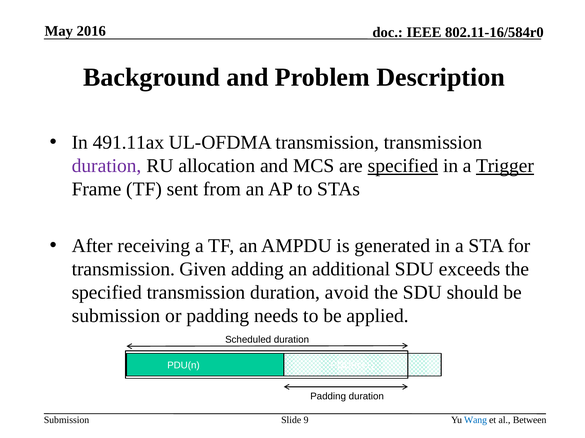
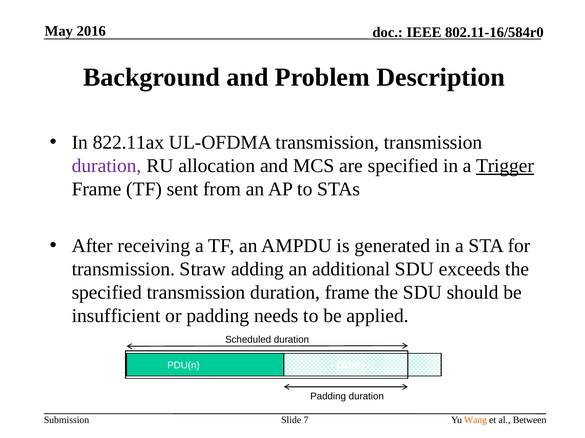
491.11ax: 491.11ax -> 822.11ax (128, 143)
specified underline: present -> none (403, 166)
Given: Given -> Straw (203, 270)
duration avoid: avoid -> frame (347, 293)
submission: submission -> insufficient (116, 316)
9: 9 -> 7 (306, 421)
Wang colour: blue -> orange (476, 421)
